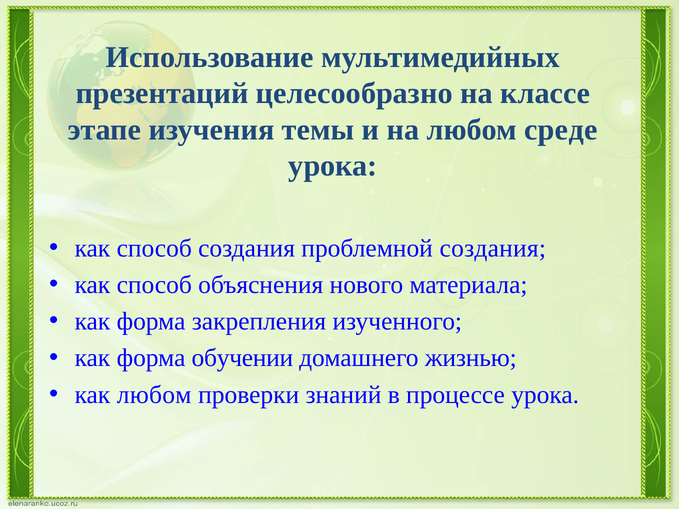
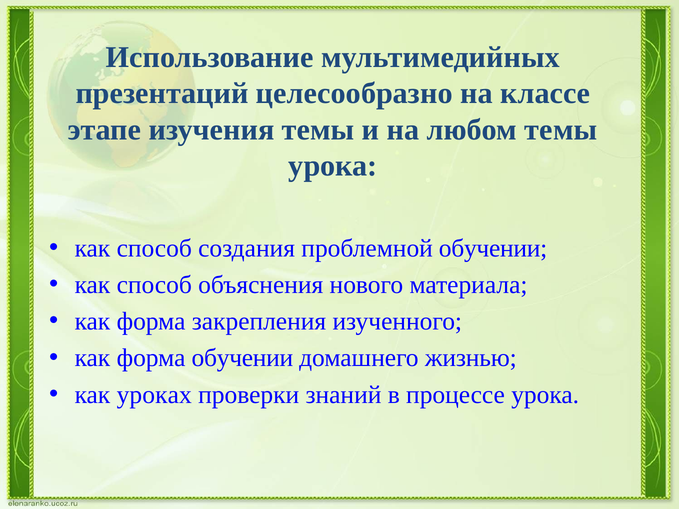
любом среде: среде -> темы (561, 130)
проблемной создания: создания -> обучении (493, 248)
как любом: любом -> уроках (154, 395)
